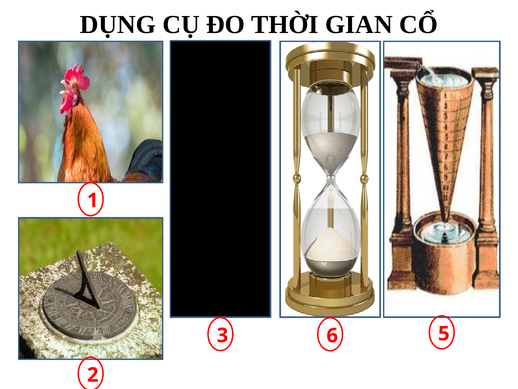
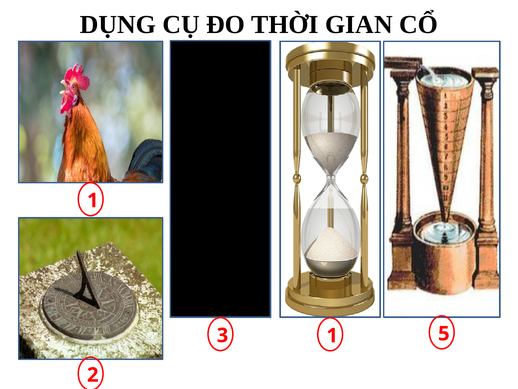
3 6: 6 -> 1 (332, 335)
